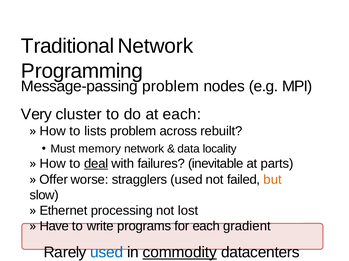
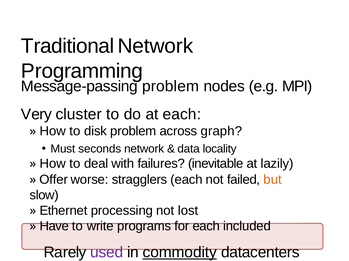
lists: lists -> disk (96, 132)
rebuilt: rebuilt -> graph (221, 132)
memory: memory -> seconds (100, 149)
deal underline: present -> none (96, 164)
parts: parts -> lazily (277, 164)
stragglers used: used -> each (187, 180)
gradient: gradient -> included (247, 227)
used colour: blue -> purple (107, 253)
